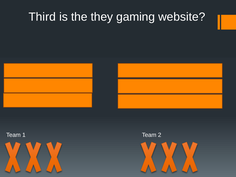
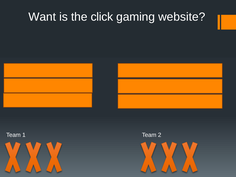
Third: Third -> Want (42, 17)
they: they -> click (102, 17)
